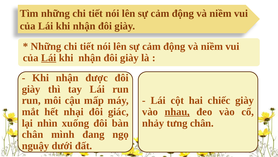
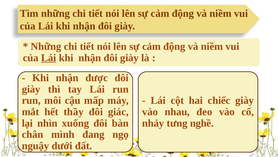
nhại: nhại -> thầy (74, 111)
nhau underline: present -> none (177, 111)
tưng chân: chân -> nghề (202, 123)
